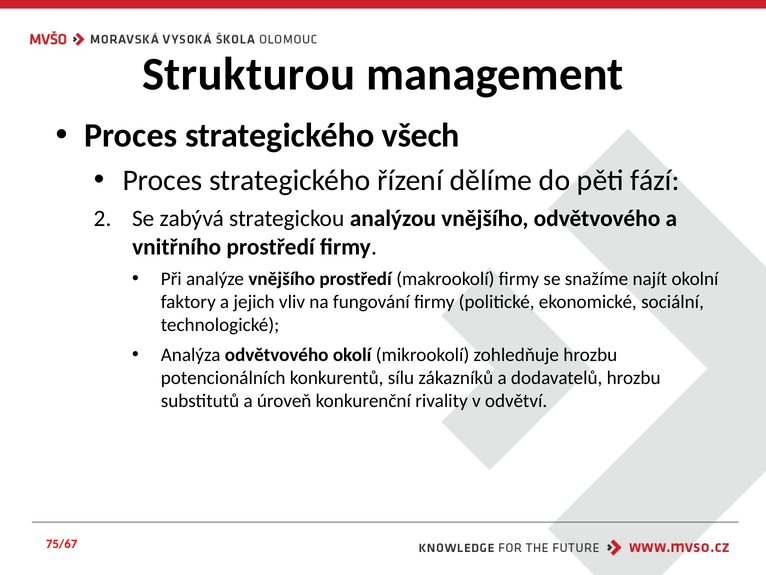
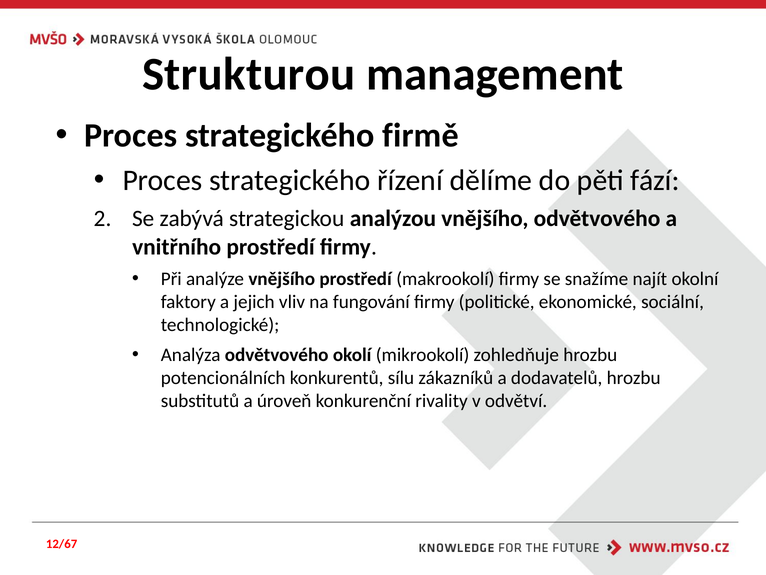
všech: všech -> firmě (421, 136)
75/67: 75/67 -> 12/67 (62, 543)
